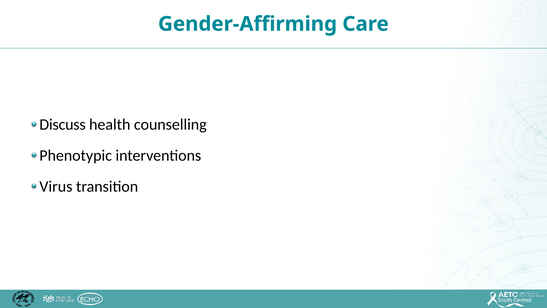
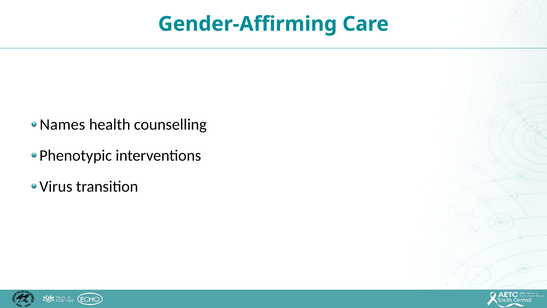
Discuss: Discuss -> Names (62, 125)
